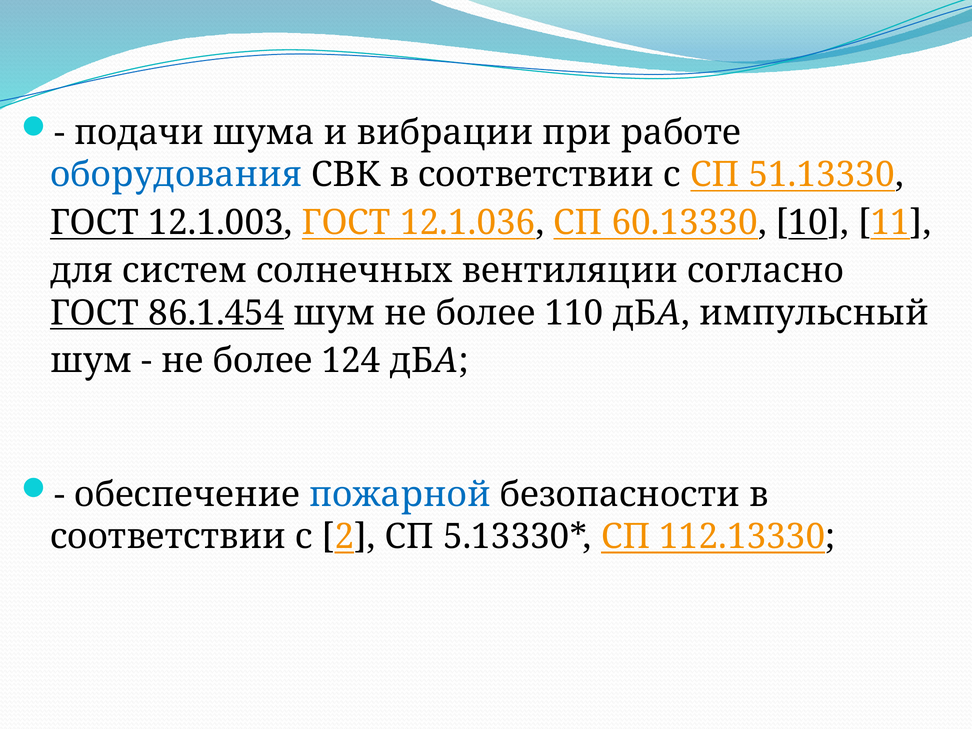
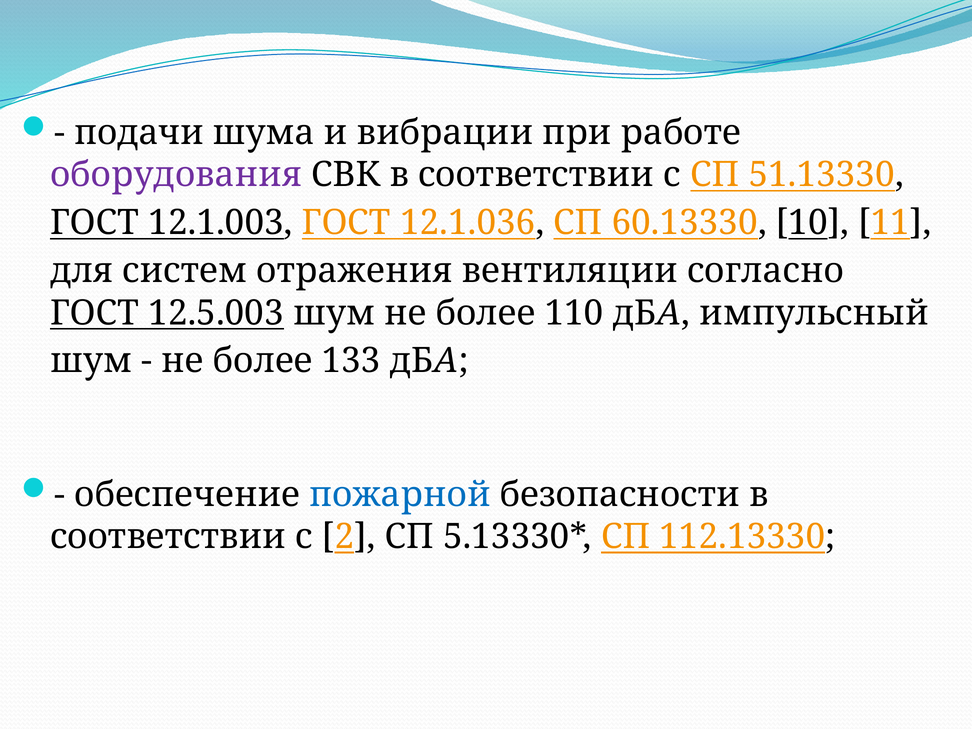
оборудования colour: blue -> purple (176, 175)
солнечных: солнечных -> отражения (354, 271)
86.1.454: 86.1.454 -> 12.5.003 (216, 313)
124: 124 -> 133 (351, 361)
